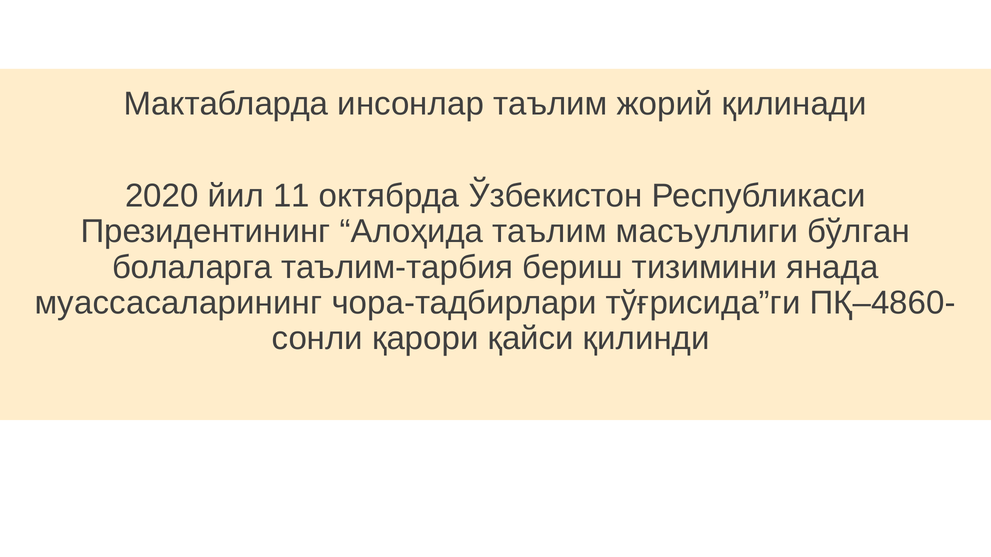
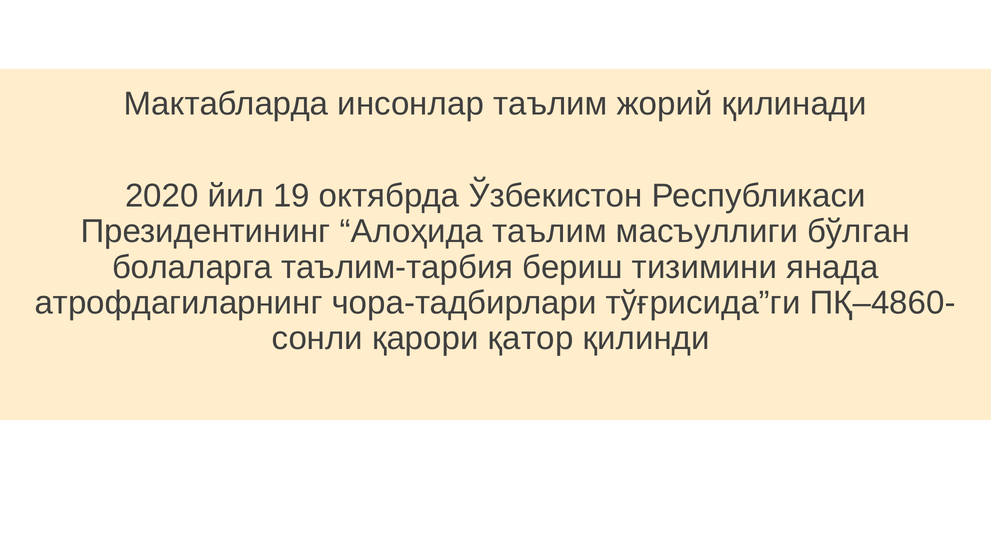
11: 11 -> 19 (291, 196)
муассасаларининг: муассасаларининг -> атрофдагиларнинг (179, 303)
қайси: қайси -> қатор (531, 339)
